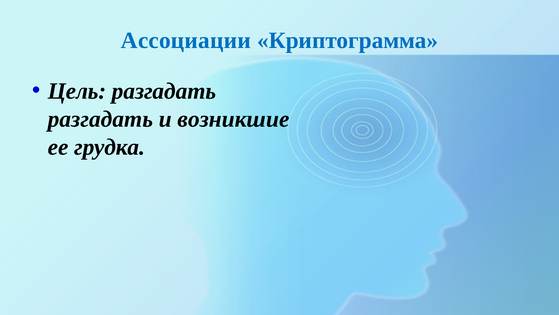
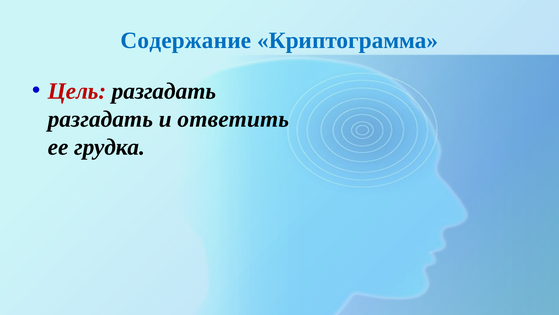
Ассоциации: Ассоциации -> Содержание (186, 40)
Цель colour: black -> red (77, 91)
возникшие: возникшие -> ответить (233, 119)
